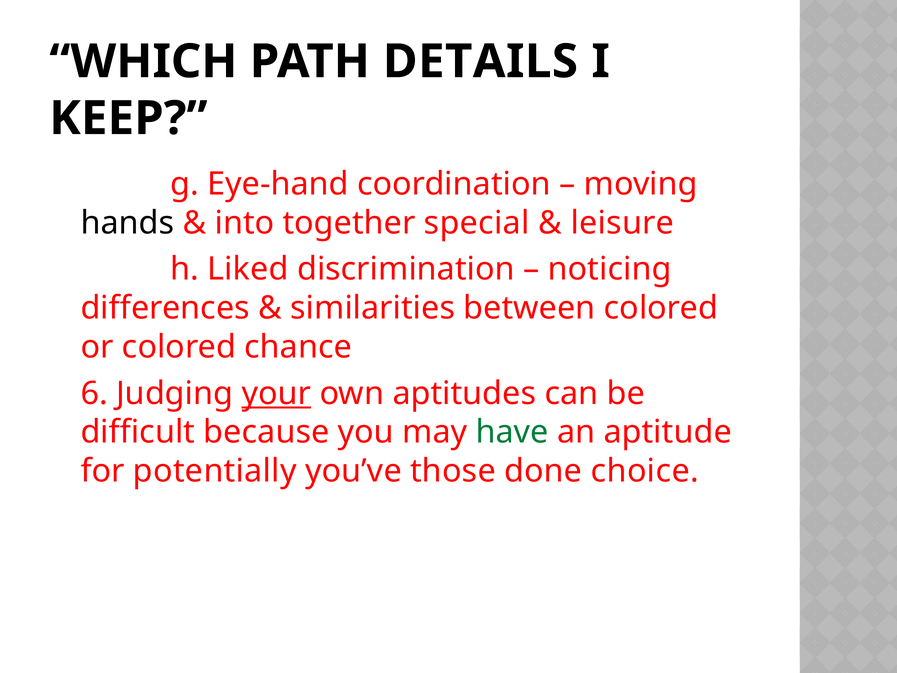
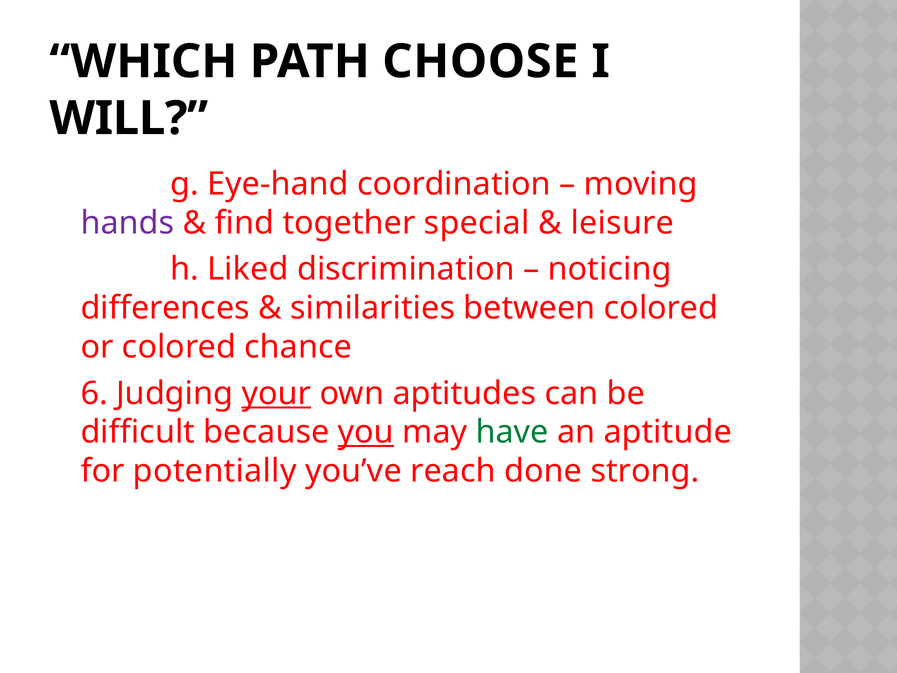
DETAILS: DETAILS -> CHOOSE (480, 62)
KEEP: KEEP -> WILL (129, 118)
hands colour: black -> purple (127, 223)
into: into -> find (244, 223)
you underline: none -> present (366, 432)
those: those -> reach (453, 471)
choice: choice -> strong (645, 471)
